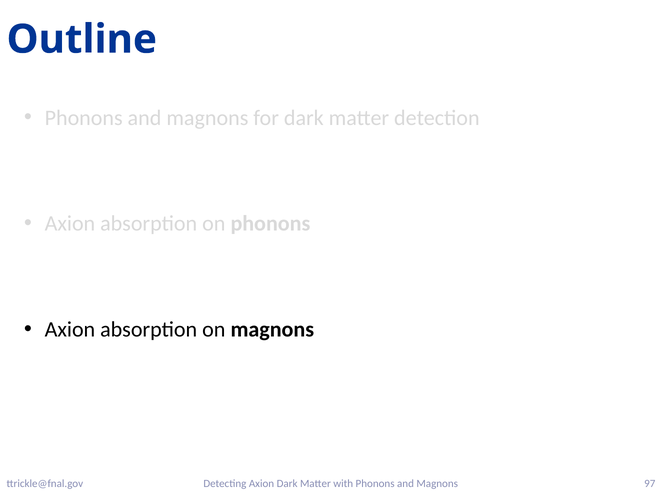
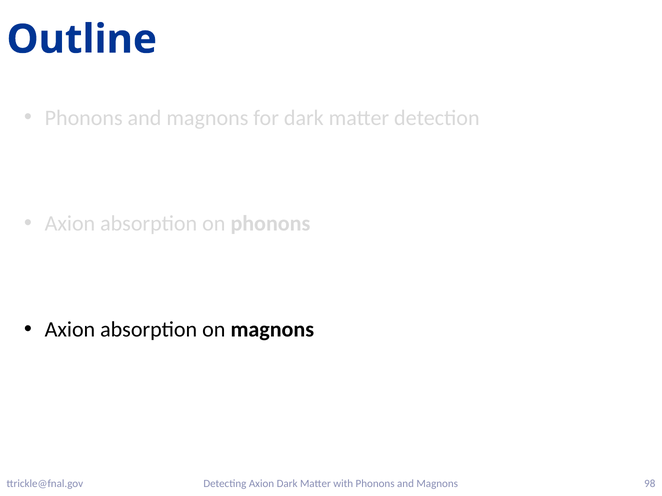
97: 97 -> 98 (650, 484)
